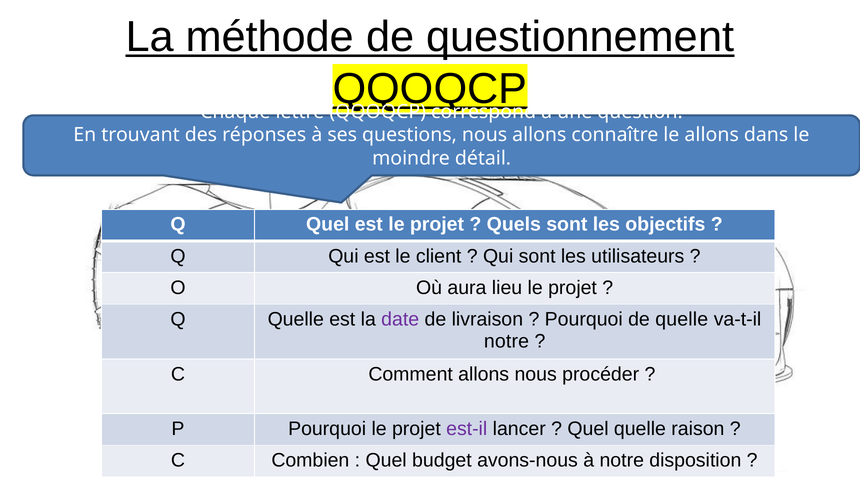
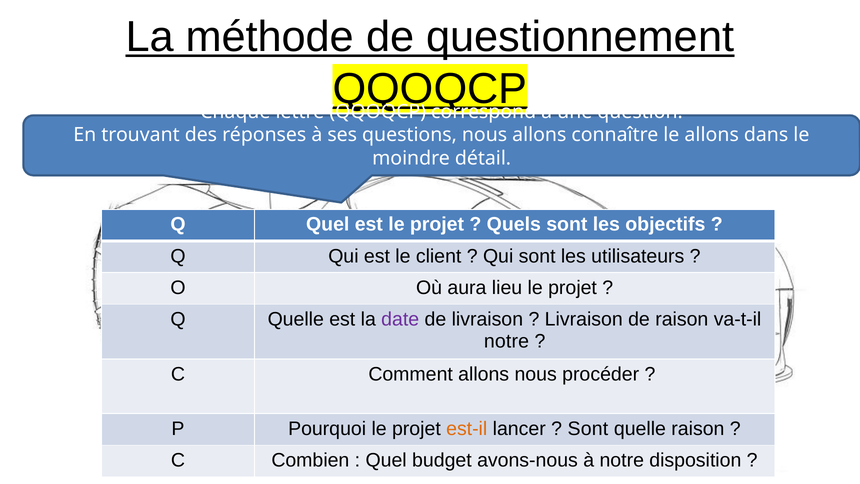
Pourquoi: Pourquoi -> Livraison (584, 319)
de quelle: quelle -> raison (682, 319)
est-il colour: purple -> orange (467, 429)
Quel: Quel -> Sont (588, 429)
